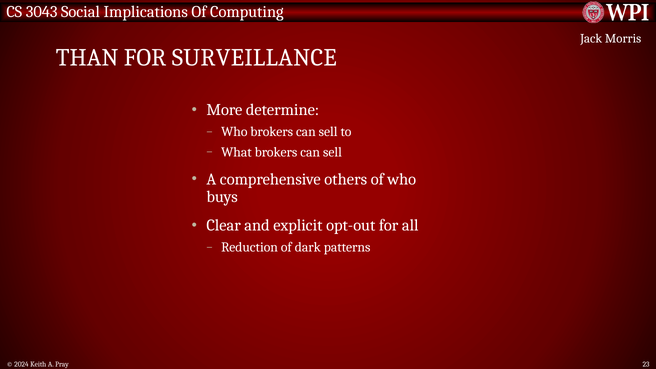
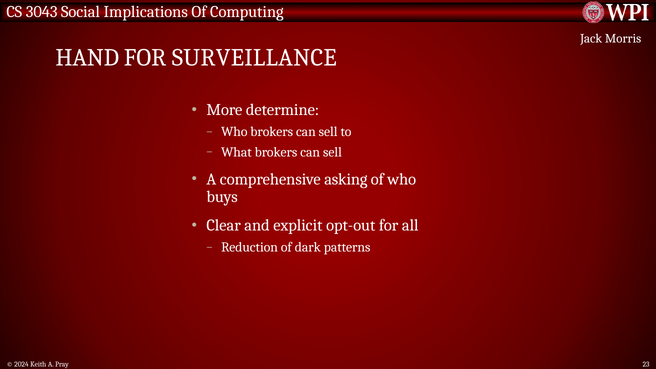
THAN: THAN -> HAND (87, 58)
others: others -> asking (346, 179)
